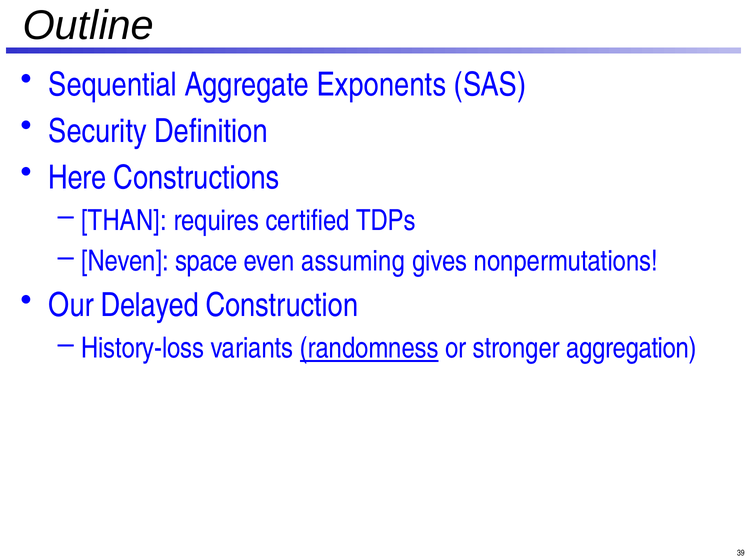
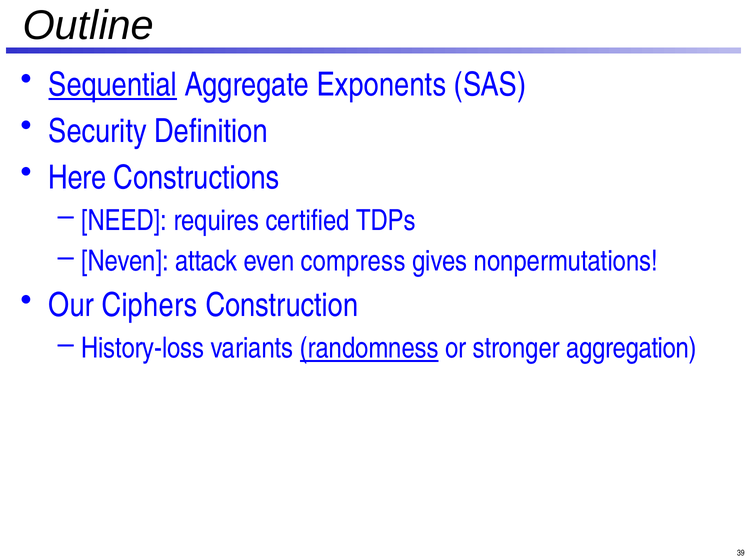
Sequential underline: none -> present (113, 85)
THAN: THAN -> NEED (124, 221)
space: space -> attack (206, 261)
assuming: assuming -> compress (353, 261)
Delayed: Delayed -> Ciphers (149, 306)
